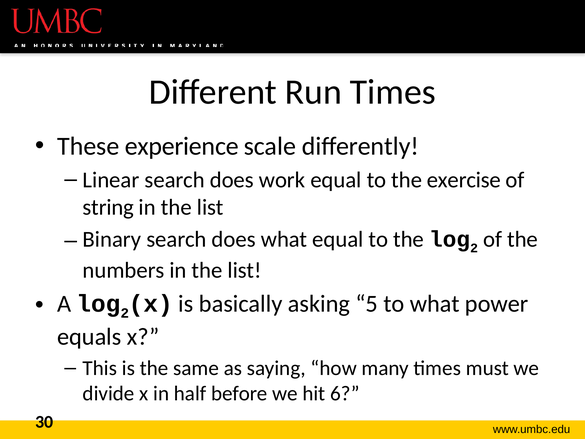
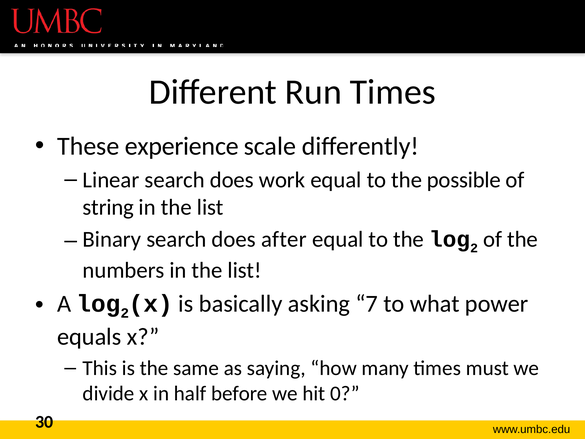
exercise: exercise -> possible (464, 180)
does what: what -> after (284, 239)
5: 5 -> 7 (367, 303)
6: 6 -> 0 (345, 393)
